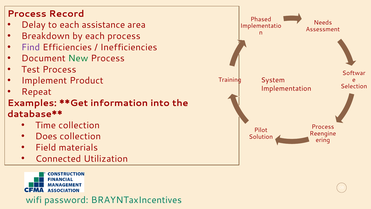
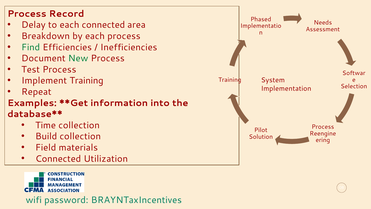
each assistance: assistance -> connected (103, 25)
Find colour: purple -> green (31, 47)
Implement Product: Product -> Training (87, 81)
Does: Does -> Build (46, 136)
